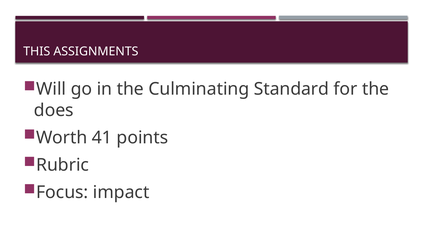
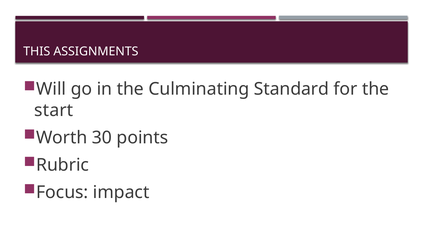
does: does -> start (54, 110)
41: 41 -> 30 (102, 138)
